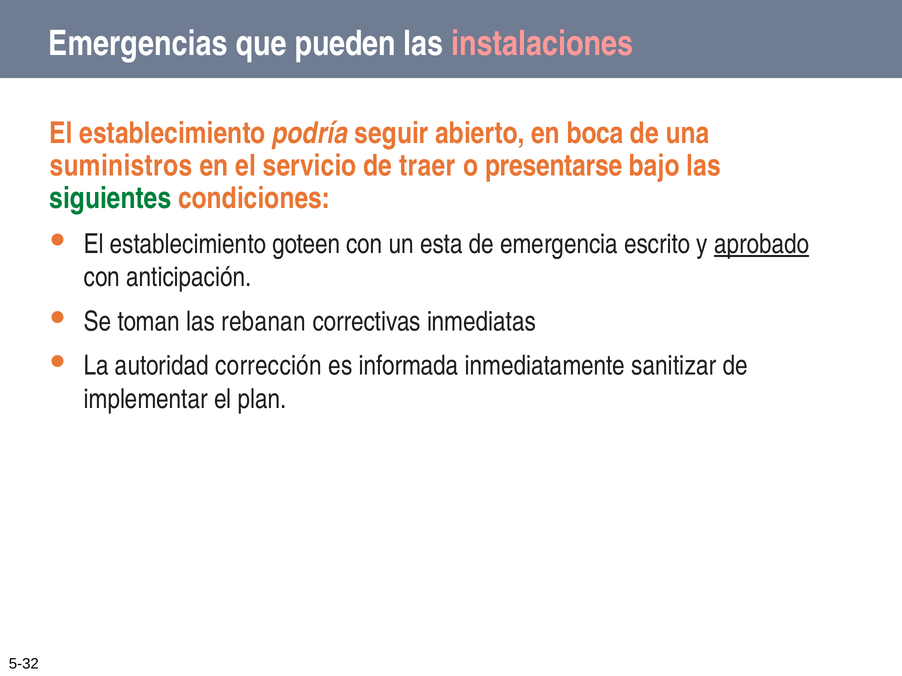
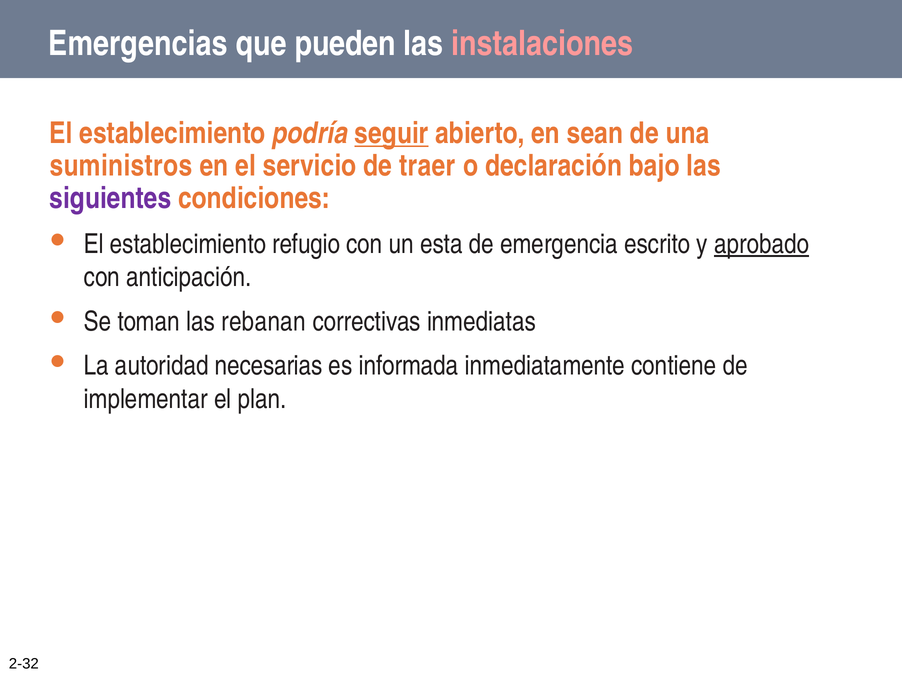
seguir underline: none -> present (392, 133)
boca: boca -> sean (595, 133)
presentarse: presentarse -> declaración (554, 166)
siguientes colour: green -> purple (110, 198)
goteen: goteen -> refugio (306, 244)
corrección: corrección -> necesarias (269, 366)
sanitizar: sanitizar -> contiene (674, 366)
5-32: 5-32 -> 2-32 (24, 664)
